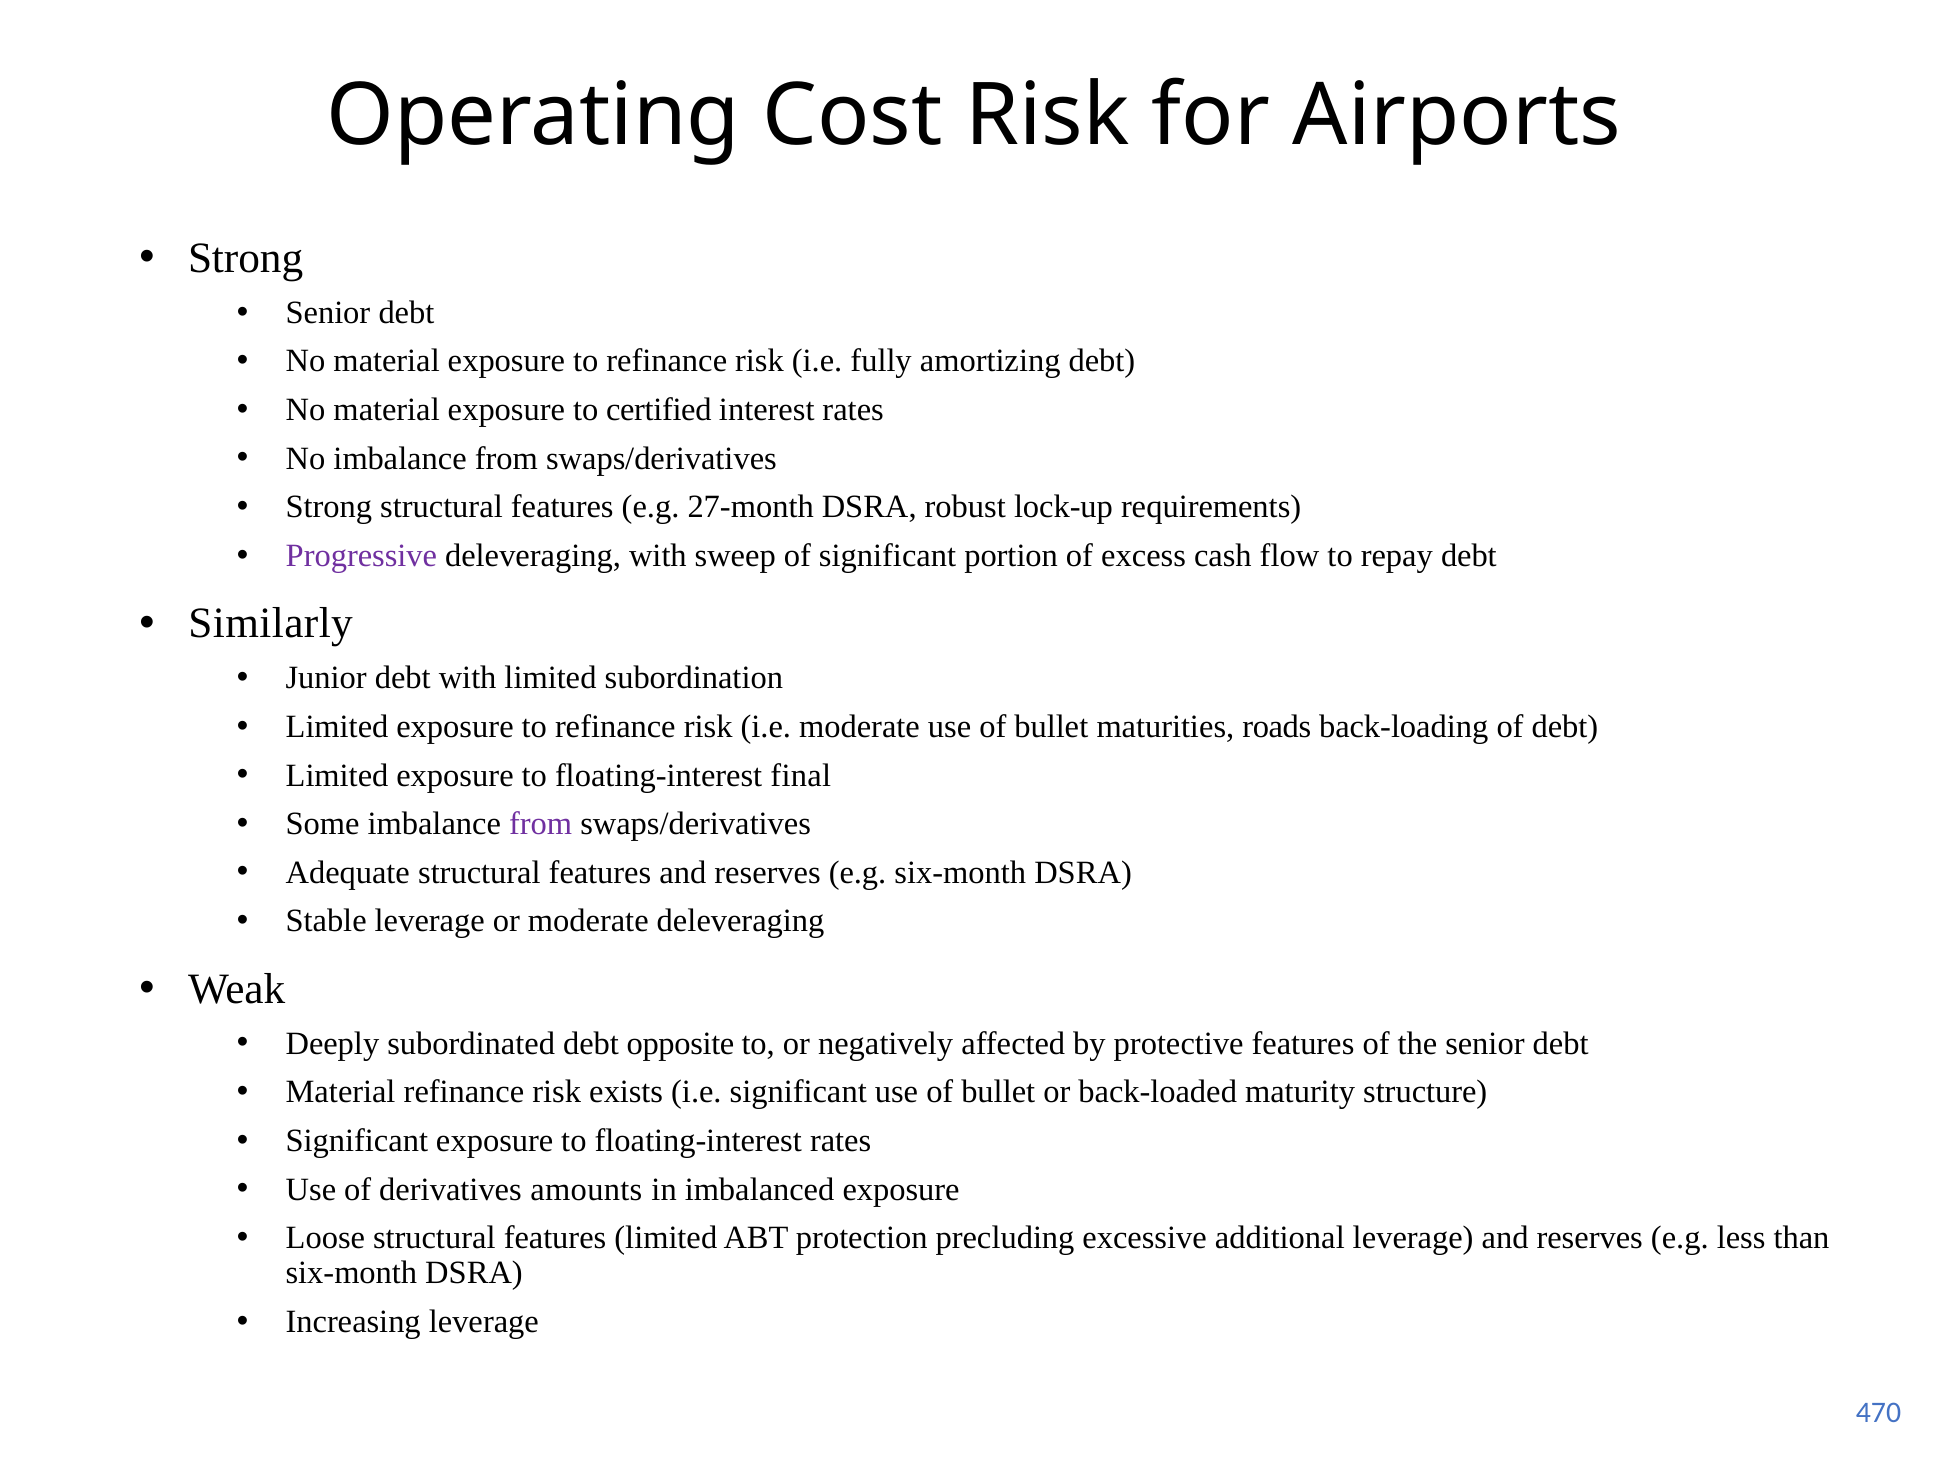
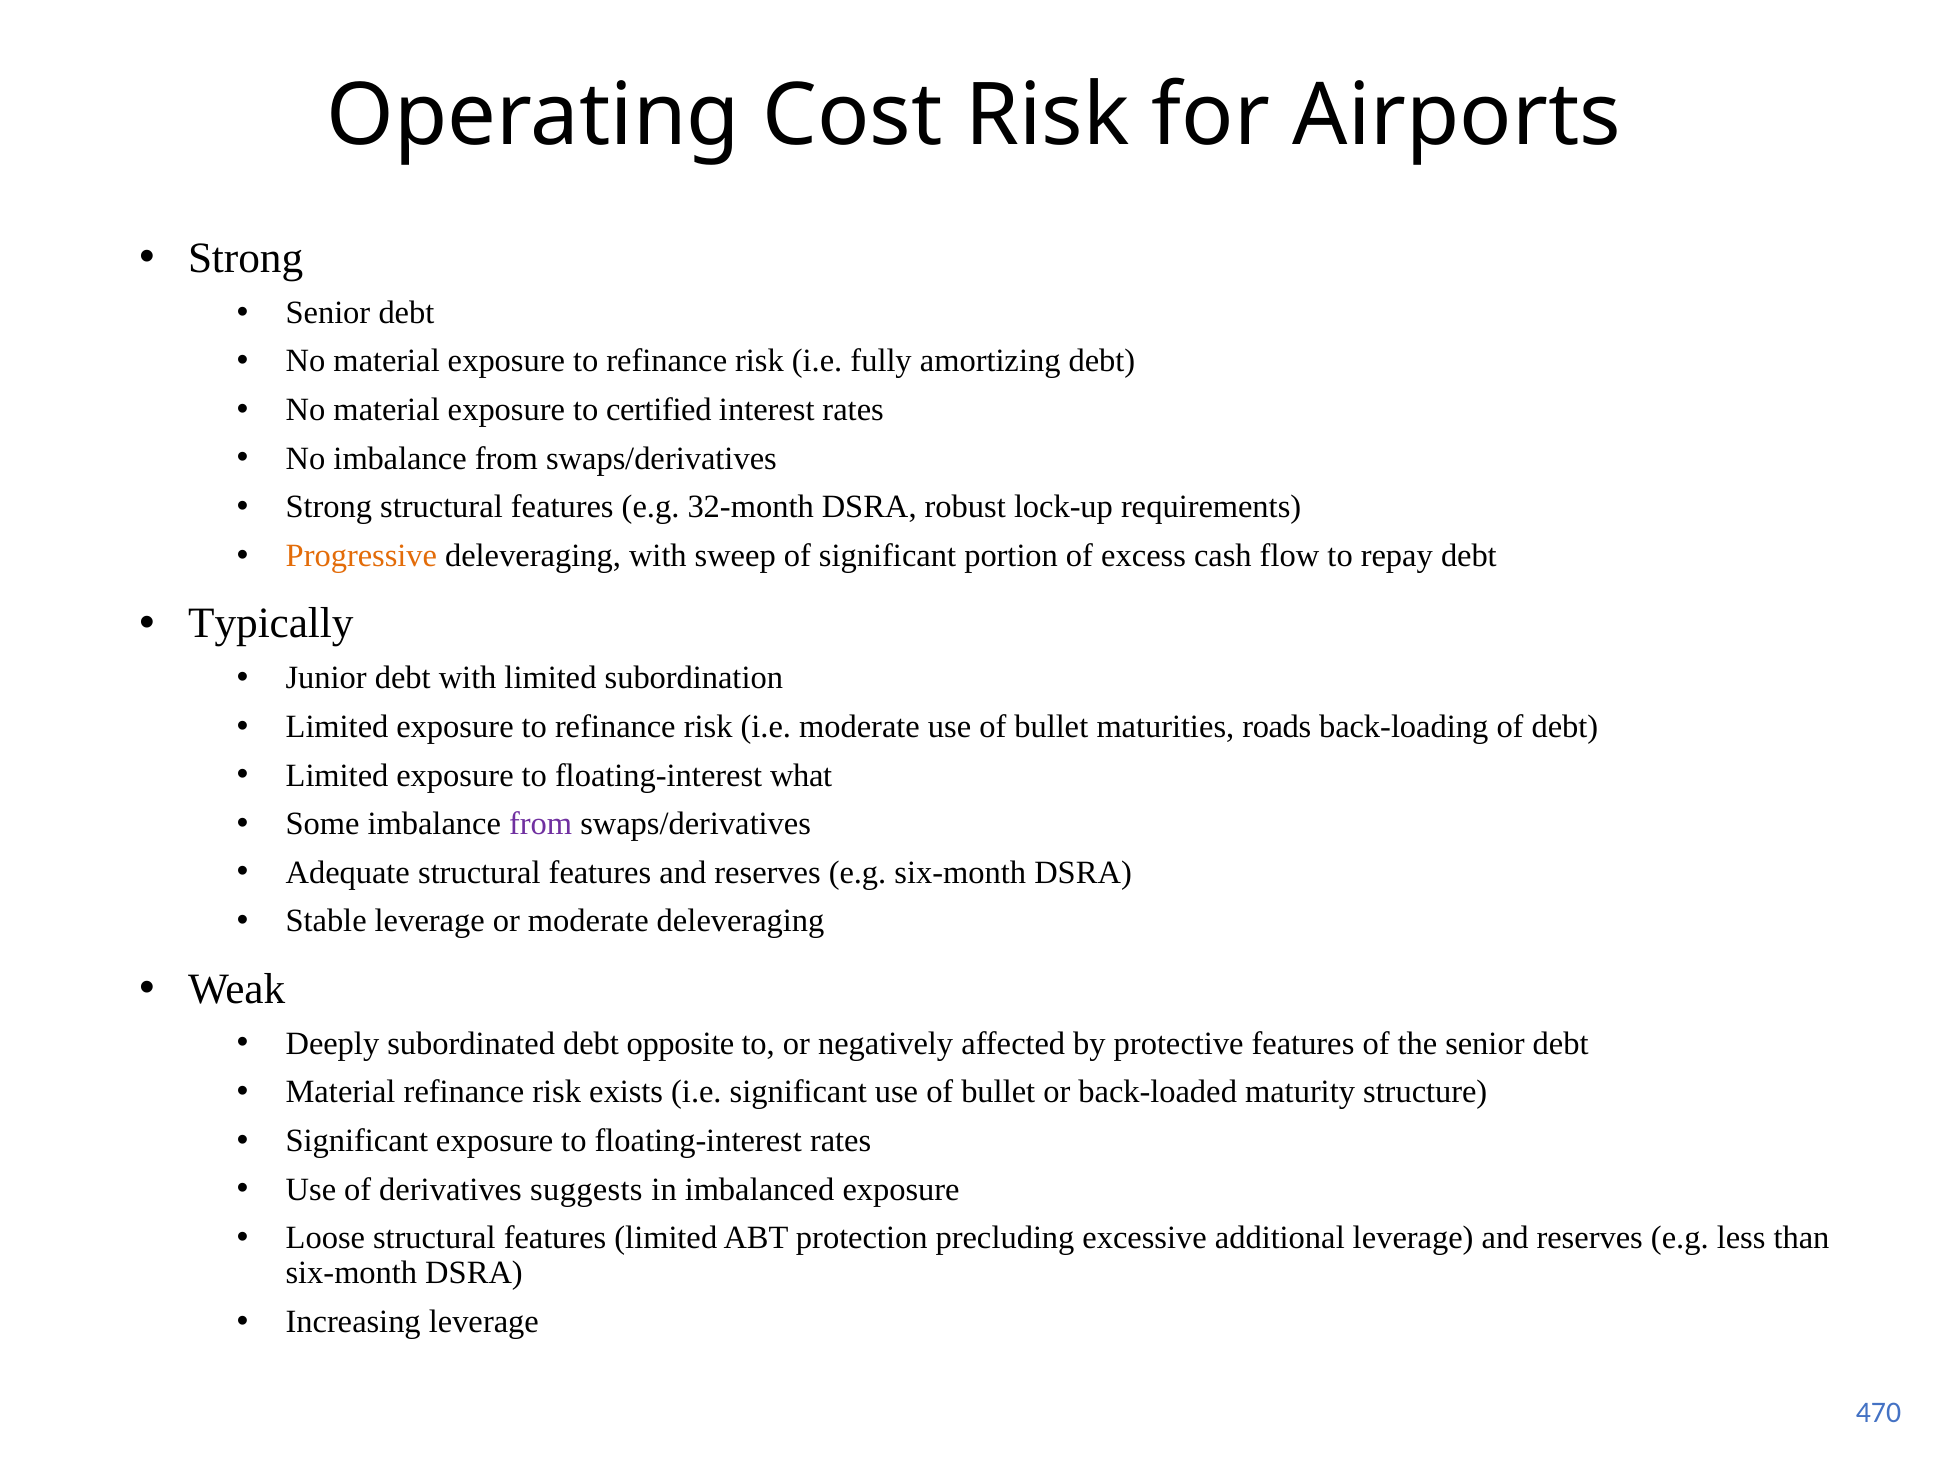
27-month: 27-month -> 32-month (751, 507)
Progressive colour: purple -> orange (361, 556)
Similarly: Similarly -> Typically (271, 624)
final: final -> what (801, 775)
amounts: amounts -> suggests (586, 1190)
